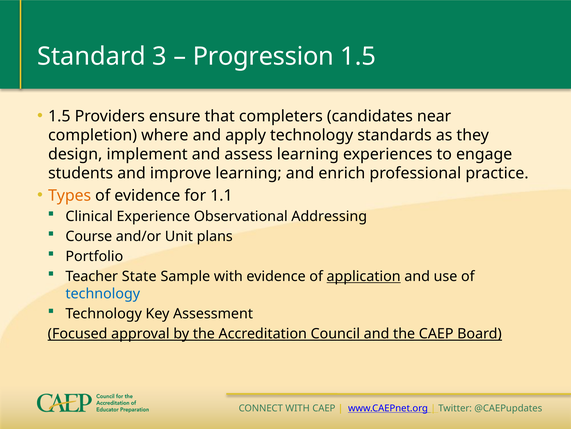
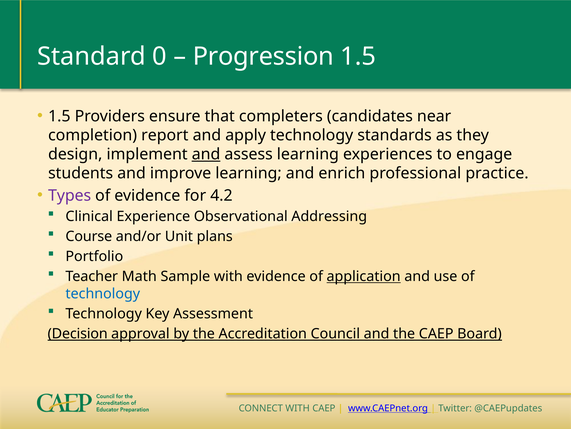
3: 3 -> 0 (160, 56)
where: where -> report (165, 135)
and underline: none -> present (206, 154)
Types colour: orange -> purple (70, 195)
1.1: 1.1 -> 4.2 (221, 195)
State: State -> Math (139, 276)
Focused: Focused -> Decision (78, 333)
